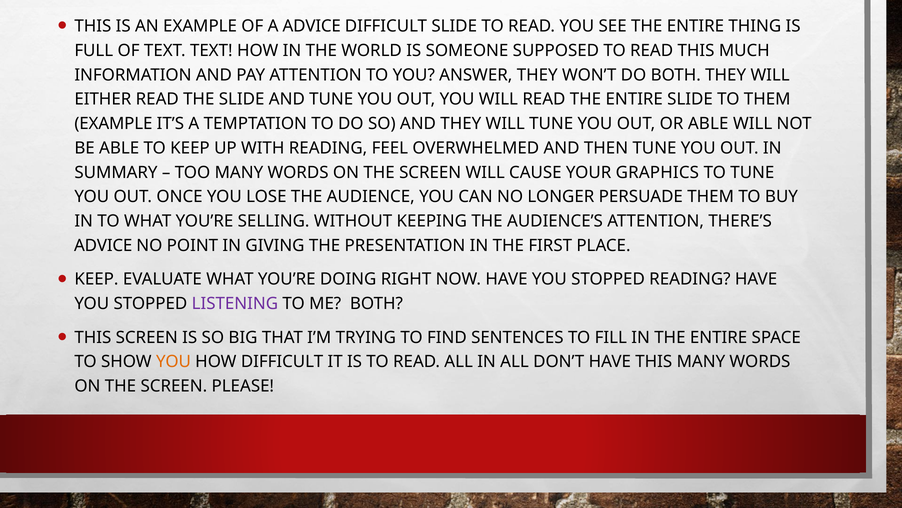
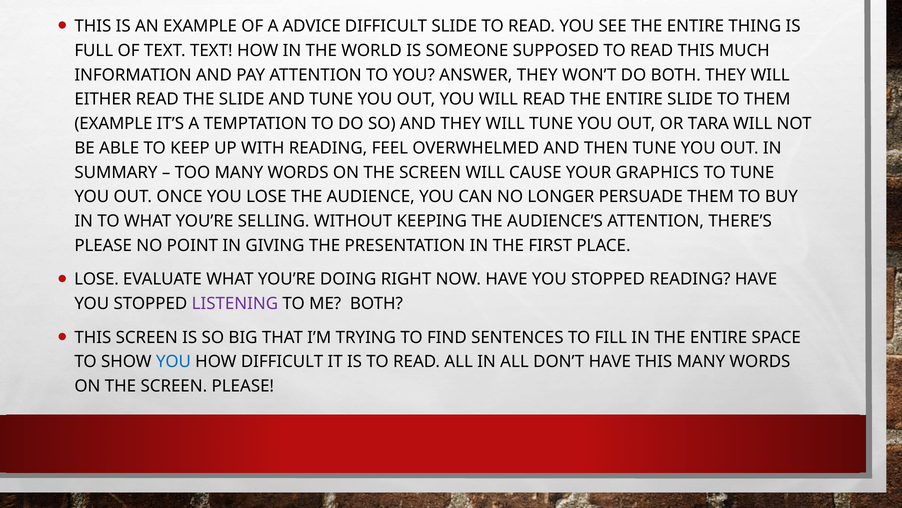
OR ABLE: ABLE -> TARA (708, 124)
ADVICE: ADVICE -> PLEASE (103, 245)
KEEP: KEEP -> LOSE (97, 279)
YOU colour: orange -> blue (173, 361)
